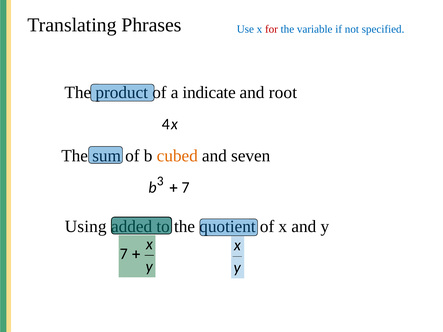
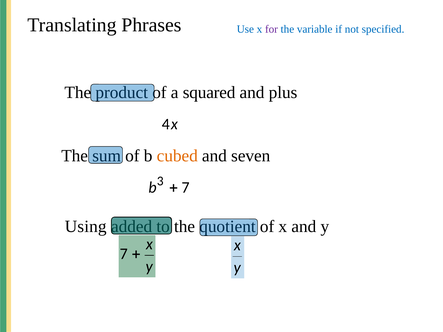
for colour: red -> purple (271, 29)
indicate: indicate -> squared (209, 92)
root: root -> plus (283, 92)
